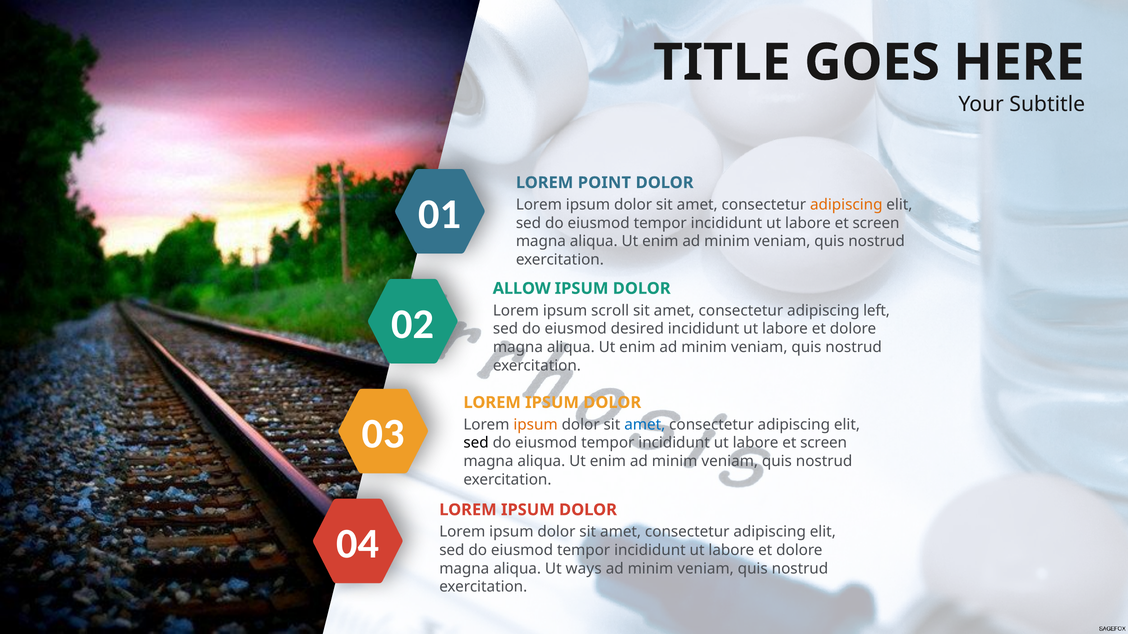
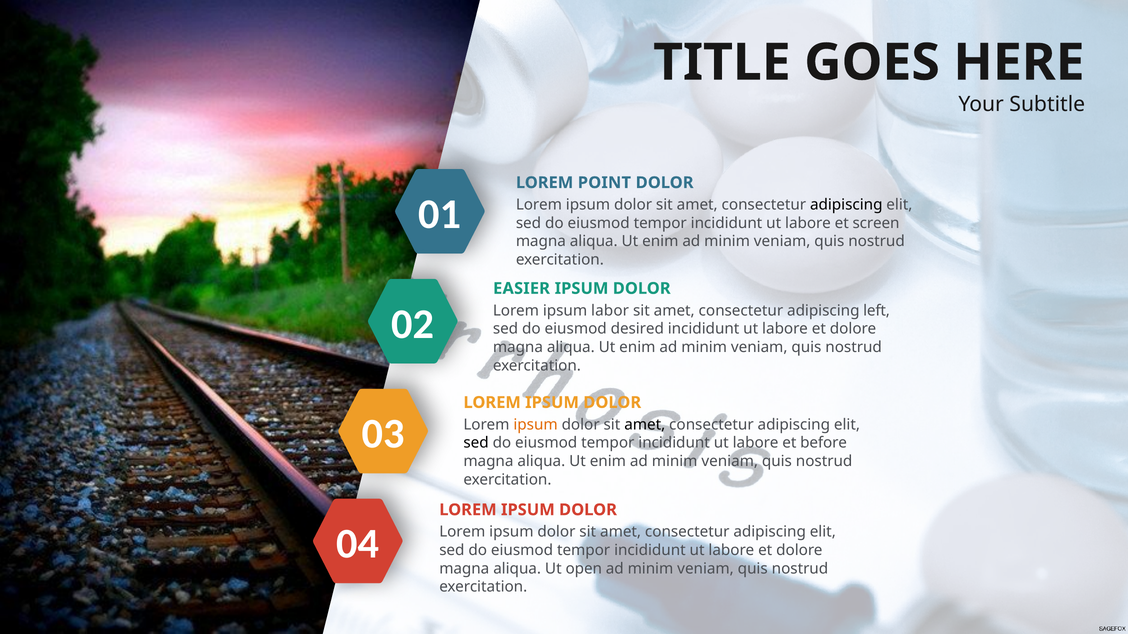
adipiscing colour: orange -> black (846, 205)
ALLOW: ALLOW -> EASIER (522, 289)
scroll: scroll -> labor (610, 311)
amet colour: blue -> black (645, 425)
screen: screen -> before (824, 443)
ways: ways -> open (584, 569)
